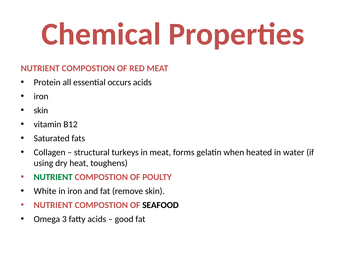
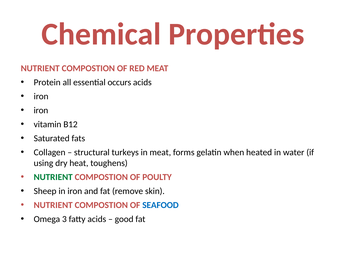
skin: skin -> iron (41, 110)
White: White -> Sheep (45, 192)
SEAFOOD colour: black -> blue (161, 206)
